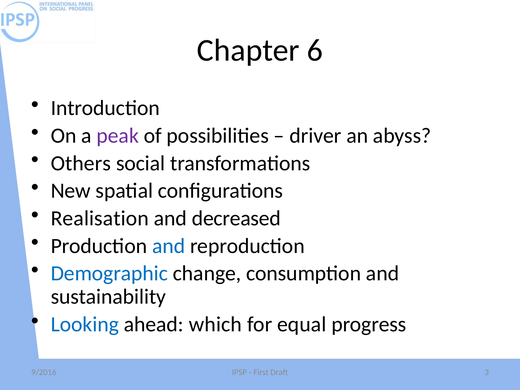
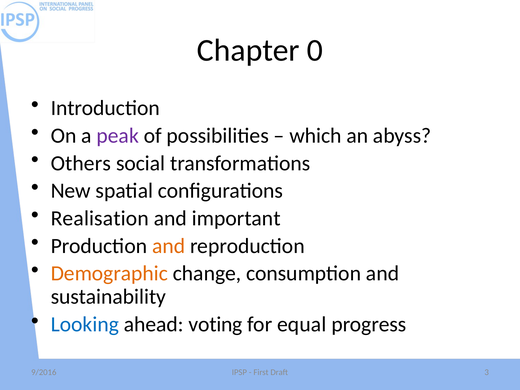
6: 6 -> 0 (315, 50)
driver: driver -> which (315, 136)
decreased: decreased -> important (236, 218)
and colour: blue -> orange (169, 246)
Demographic colour: blue -> orange (109, 273)
which: which -> voting (216, 324)
